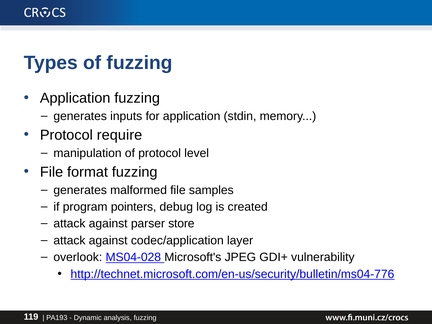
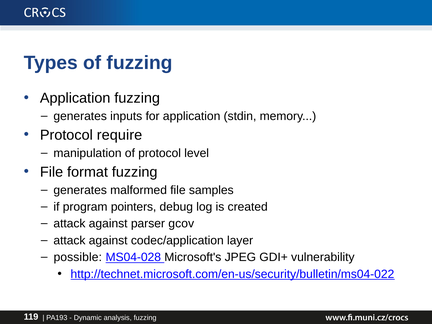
store: store -> gcov (181, 224)
overlook: overlook -> possible (78, 257)
http://technet.microsoft.com/en-us/security/bulletin/ms04-776: http://technet.microsoft.com/en-us/security/bulletin/ms04-776 -> http://technet.microsoft.com/en-us/security/bulletin/ms04-022 (232, 274)
